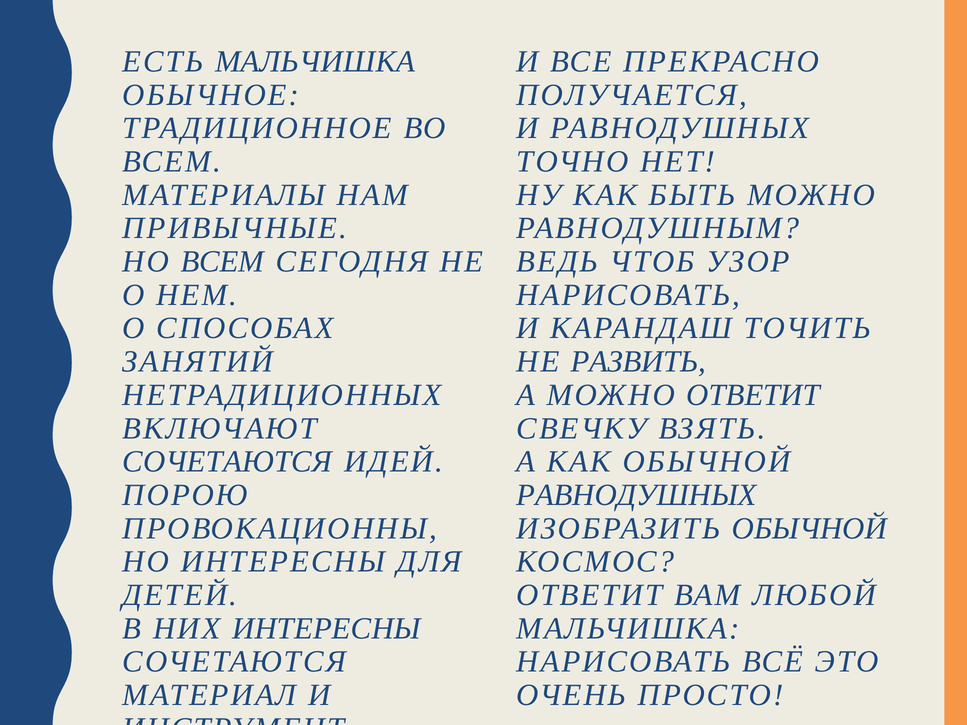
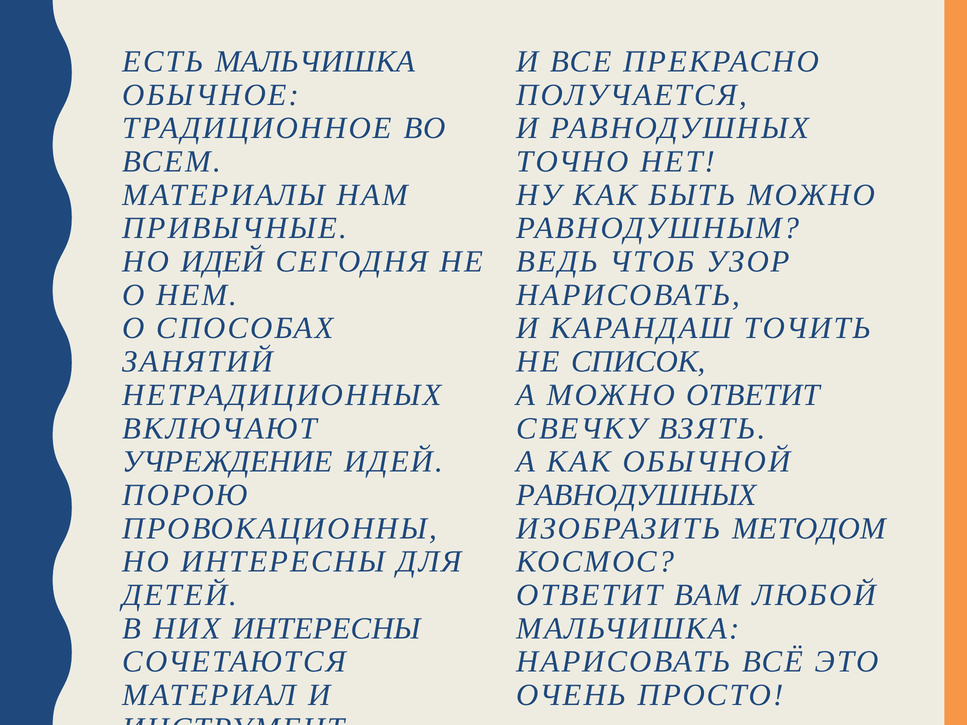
НО ВСЕМ: ВСЕМ -> ИДЕЙ (222, 262)
РАЗВИТЬ: РАЗВИТЬ -> СПИСОК (638, 362)
СОЧЕТАЮТСЯ: СОЧЕТАЮТСЯ -> УЧРЕЖДЕНИЕ (227, 462)
ИЗОБРАЗИТЬ ОБЫЧНОЙ: ОБЫЧНОЙ -> МЕТОДОМ (809, 529)
